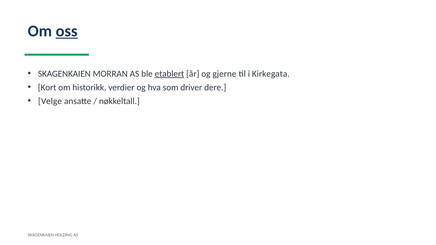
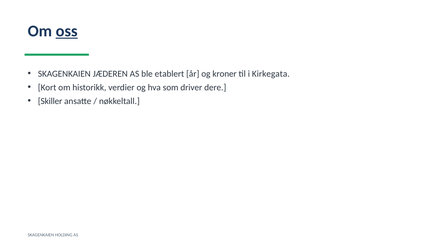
MORRAN: MORRAN -> JÆDEREN (110, 74)
etablert underline: present -> none (169, 74)
gjerne: gjerne -> kroner (225, 74)
Velge: Velge -> Skiller (50, 101)
